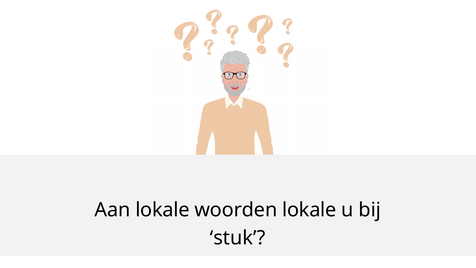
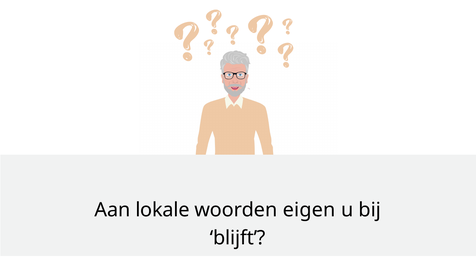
woorden lokale: lokale -> eigen (309, 210)
stuk: stuk -> blijft (238, 238)
